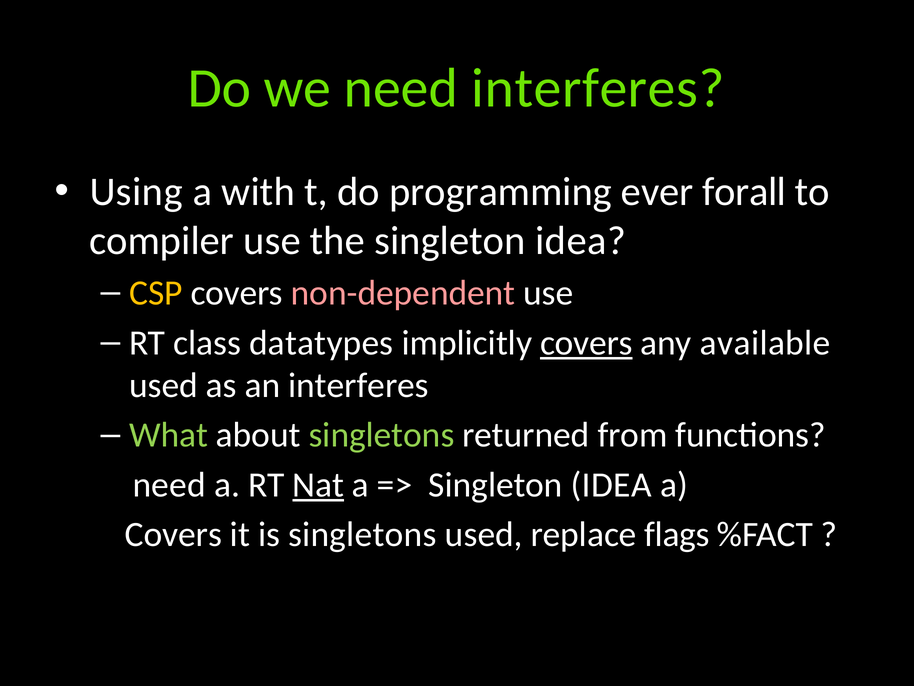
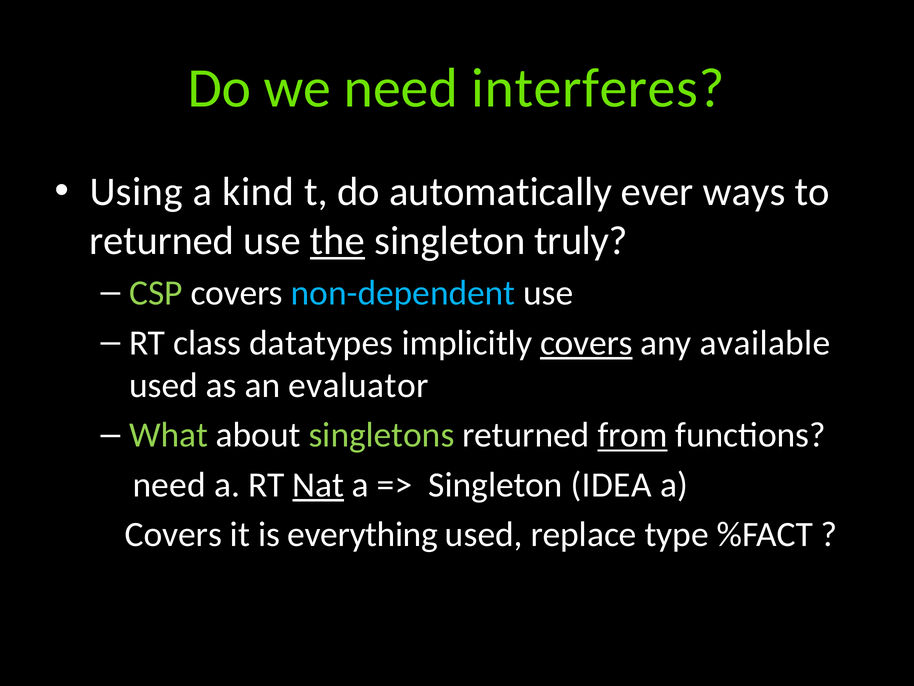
with: with -> kind (258, 192)
programming: programming -> automatically (501, 192)
forall: forall -> ways (744, 192)
compiler: compiler -> returned (162, 241)
the underline: none -> present (337, 241)
idea: idea -> truly (581, 241)
CSP colour: yellow -> light green (156, 293)
non-dependent colour: pink -> light blue (403, 293)
an interferes: interferes -> evaluator (358, 385)
from underline: none -> present (633, 435)
is singletons: singletons -> everything (363, 534)
flags: flags -> type (677, 534)
